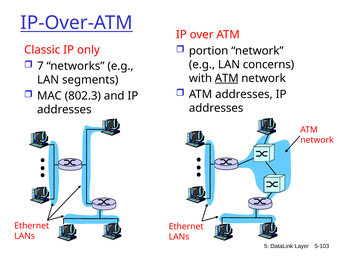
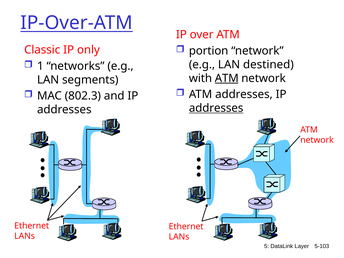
7: 7 -> 1 (40, 66)
concerns: concerns -> destined (268, 65)
addresses underline: none -> present (216, 108)
